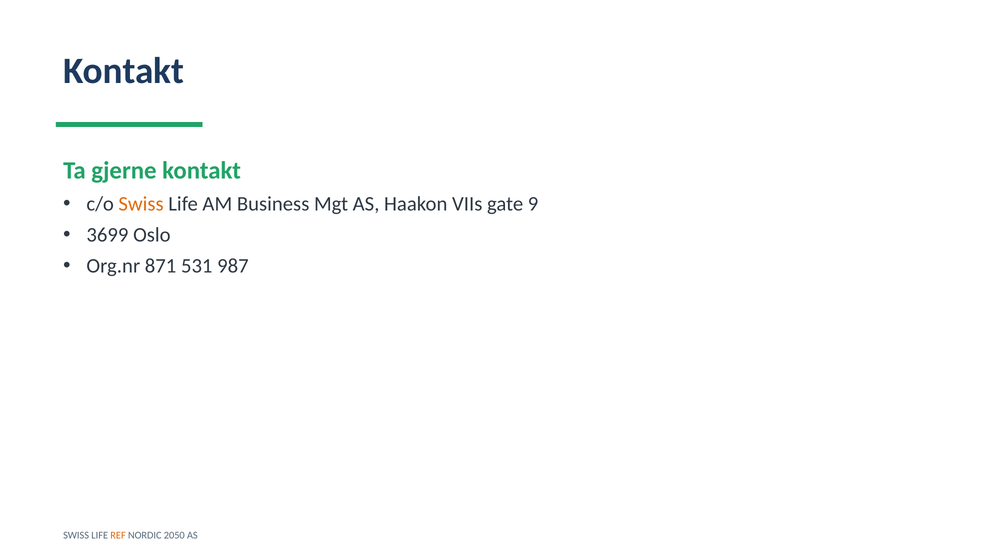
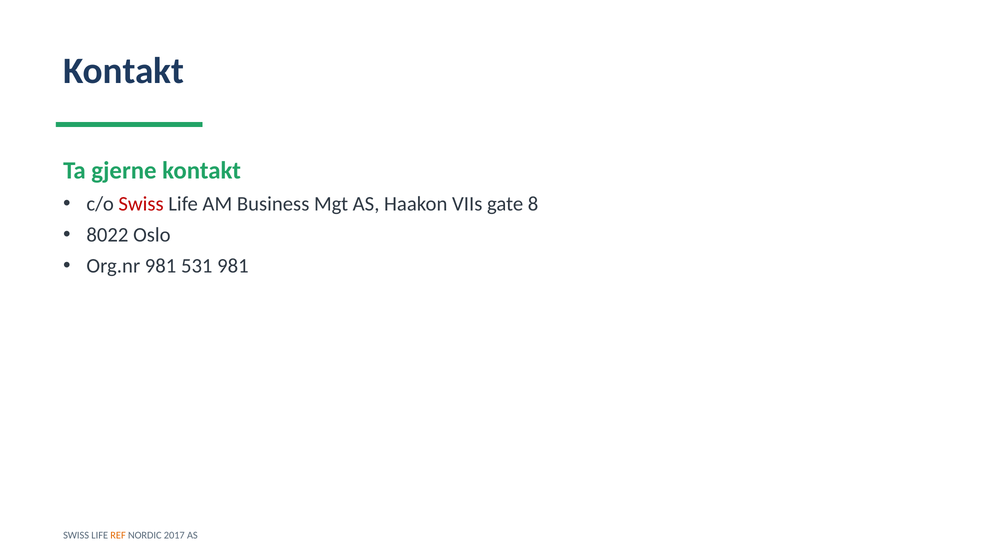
Swiss colour: orange -> red (141, 204)
9: 9 -> 8 (533, 204)
3699: 3699 -> 8022 (107, 235)
Org.nr 871: 871 -> 981 (161, 266)
531 987: 987 -> 981 (233, 266)
2050: 2050 -> 2017 (174, 536)
